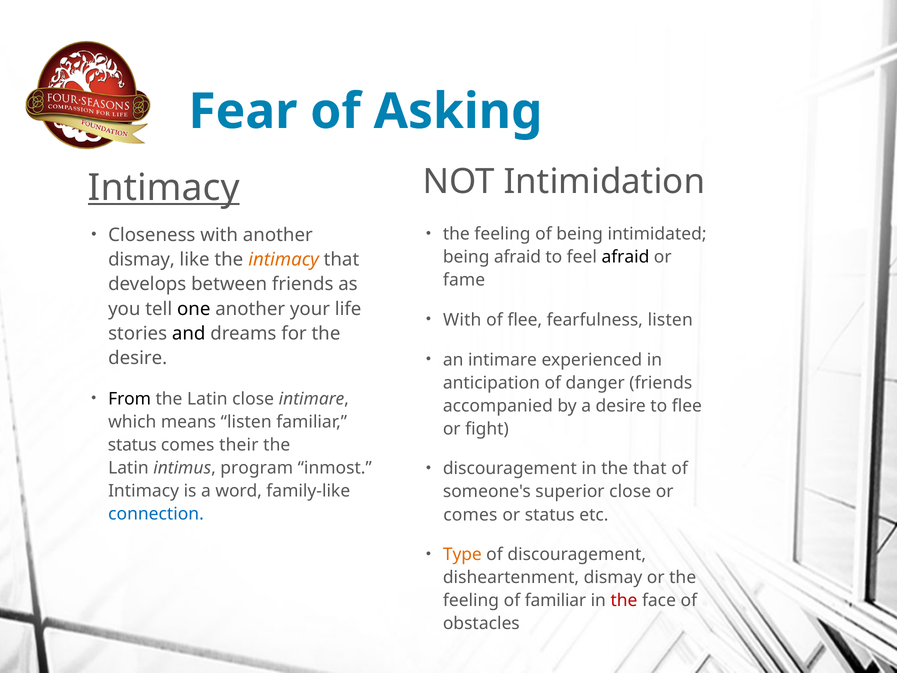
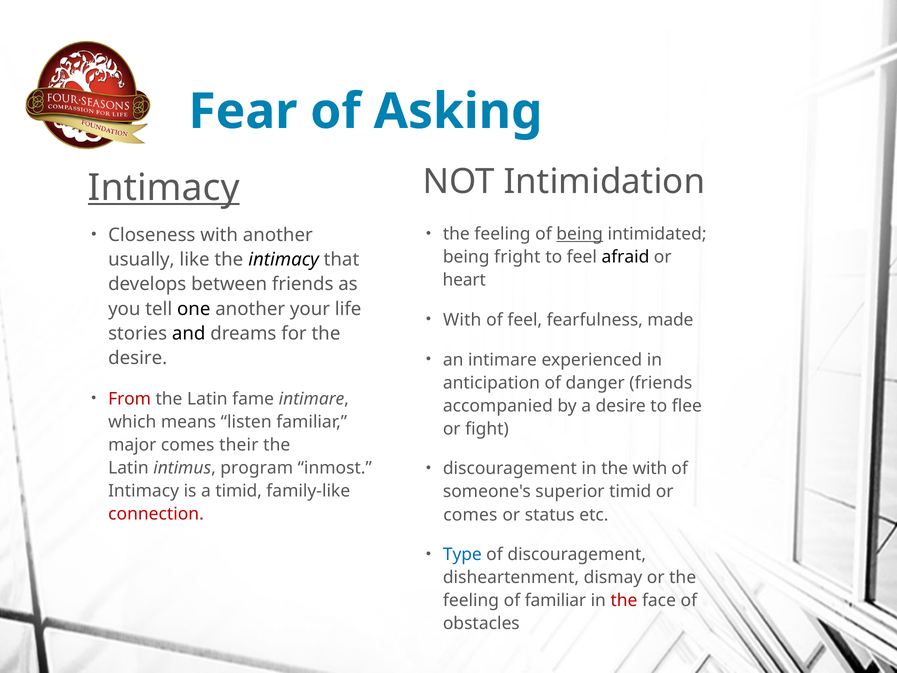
being underline: none -> present (580, 234)
being afraid: afraid -> fright (517, 257)
dismay: dismay -> usually (141, 260)
intimacy colour: orange -> black (284, 260)
fame: fame -> heart (464, 280)
of flee: flee -> feel (525, 320)
fearfulness listen: listen -> made (670, 320)
From colour: black -> red (130, 399)
Latin close: close -> fame (253, 399)
status: status -> major (132, 445)
the that: that -> with (650, 469)
a word: word -> timid (239, 491)
superior close: close -> timid (630, 492)
connection colour: blue -> red (156, 514)
Type colour: orange -> blue (462, 554)
